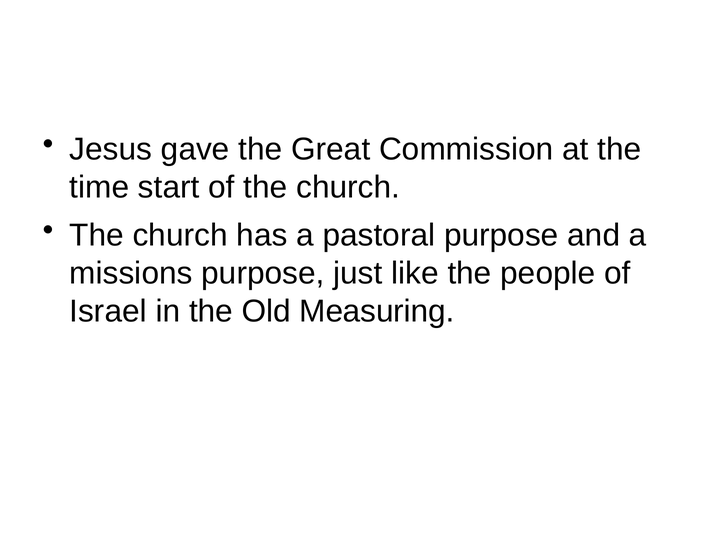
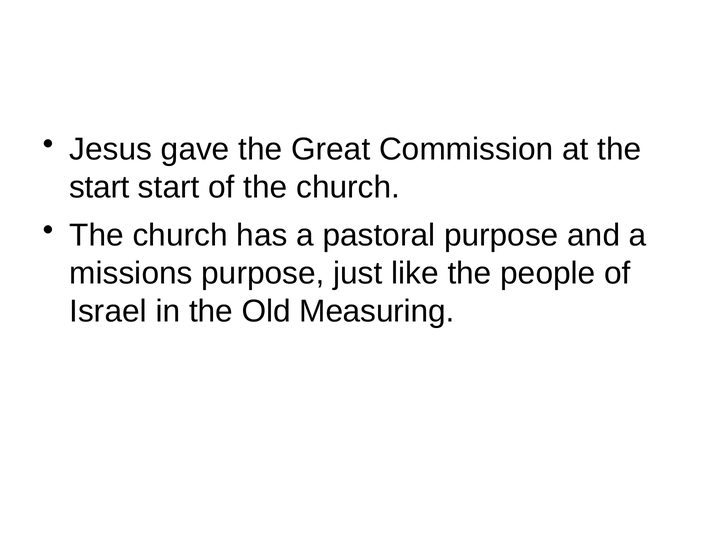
time: time -> start (99, 187)
